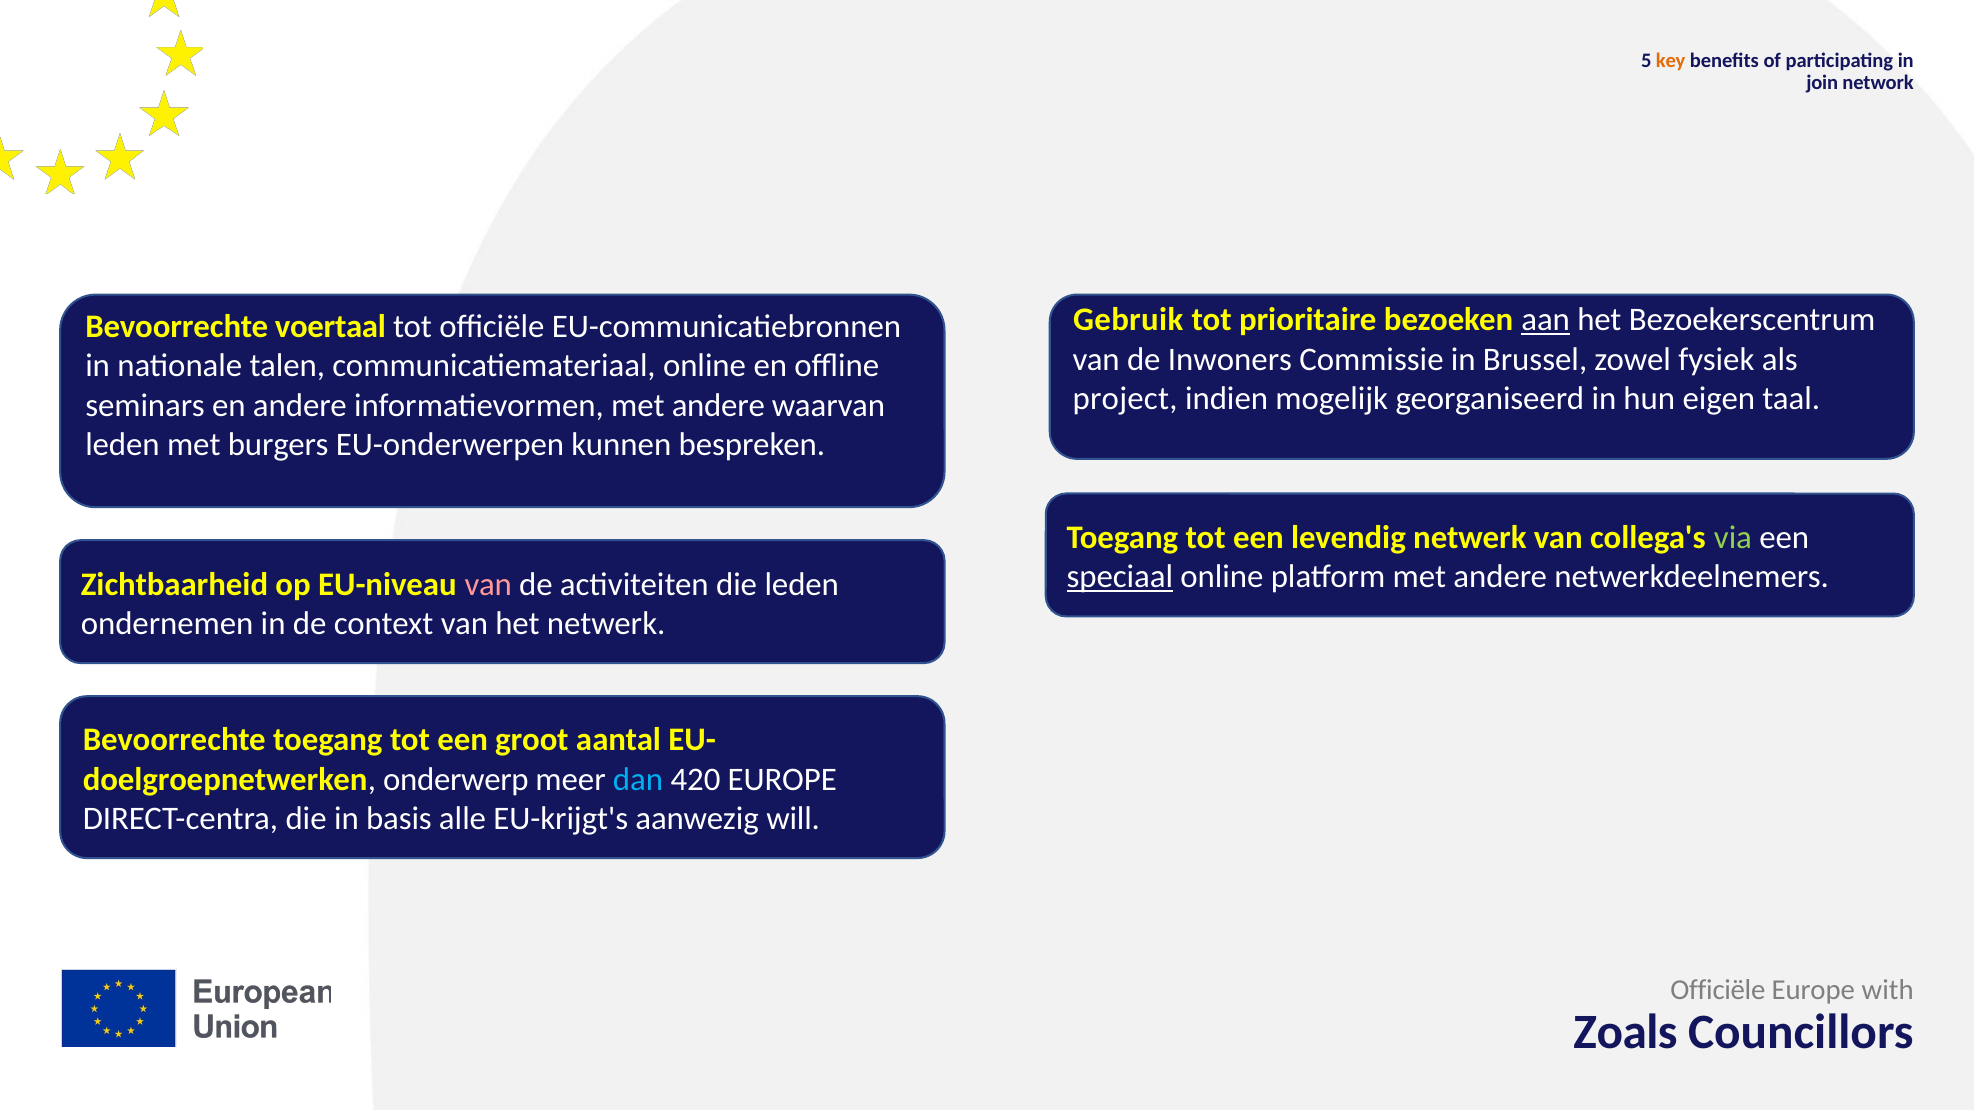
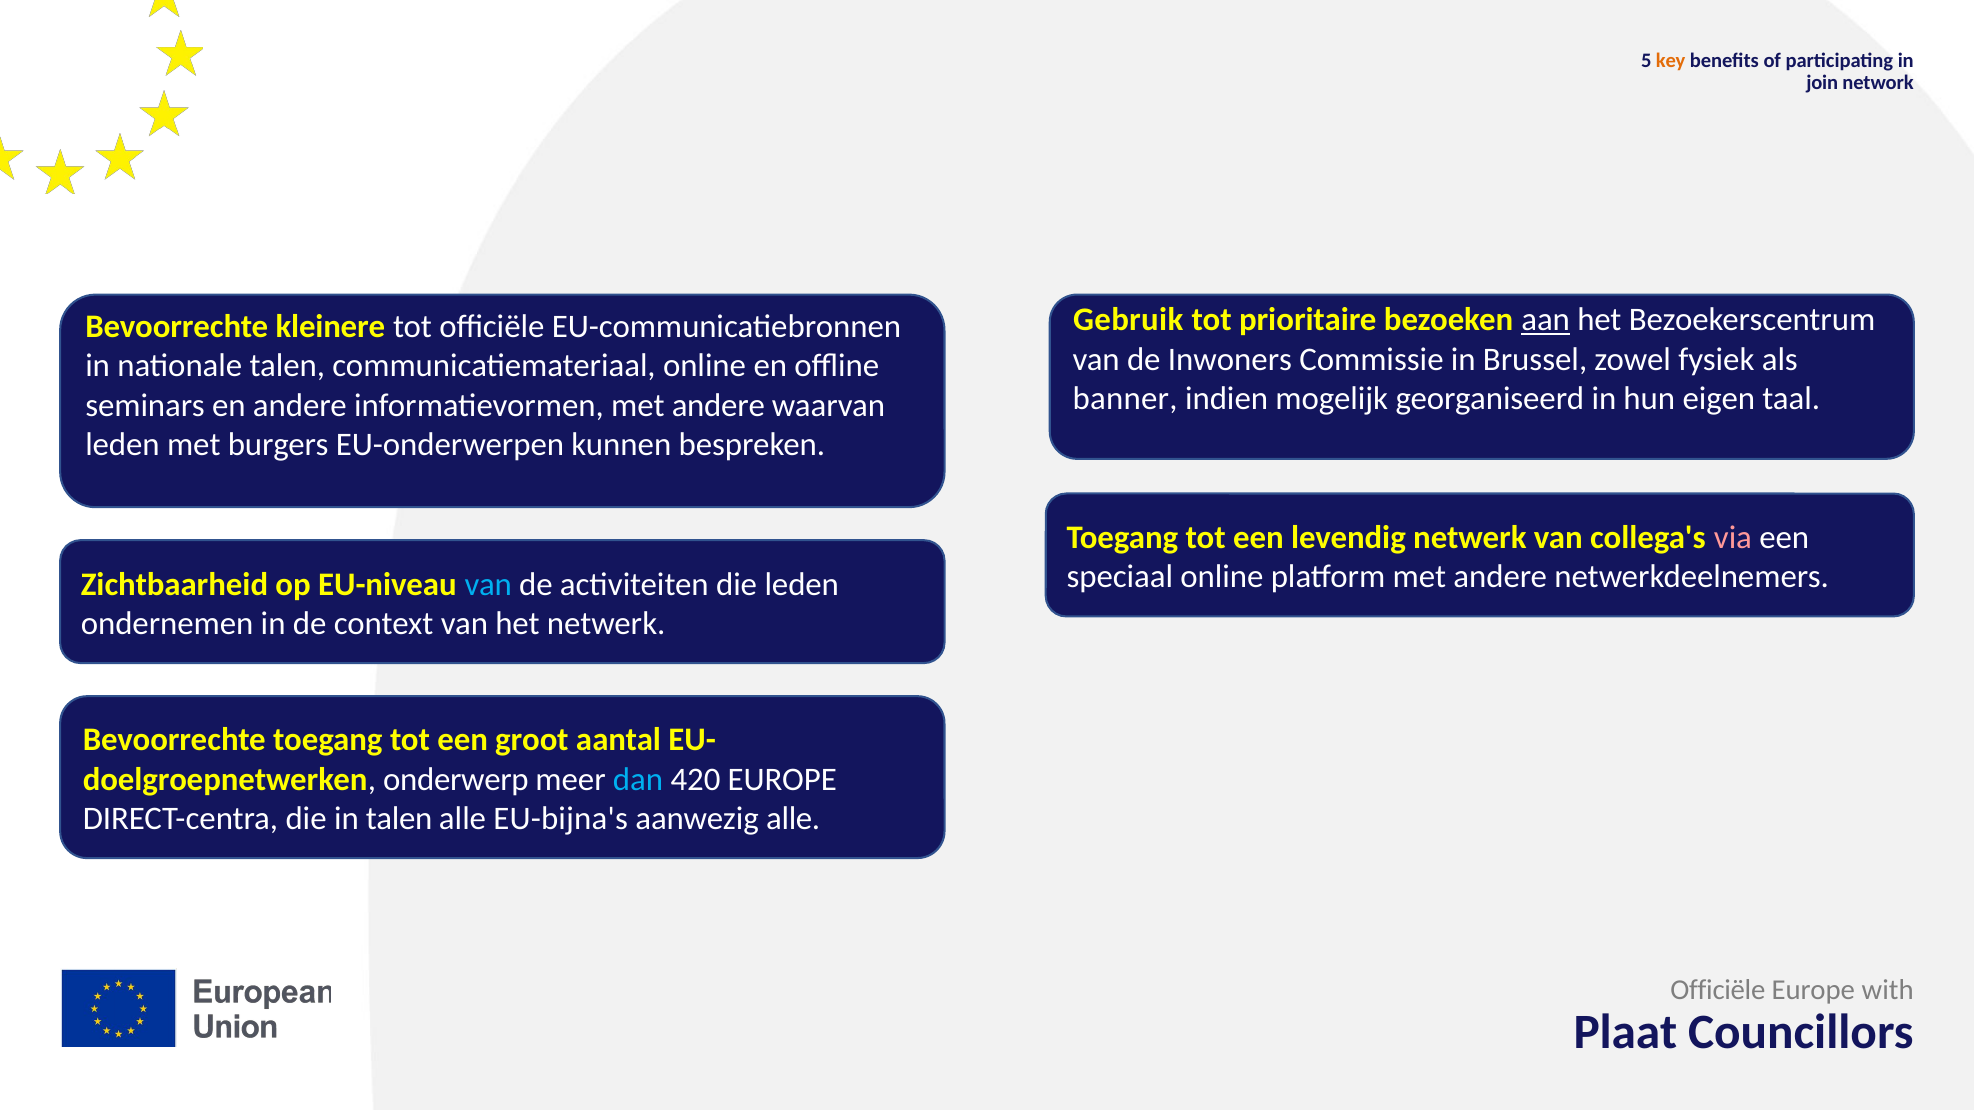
voertaal: voertaal -> kleinere (330, 327)
project: project -> banner (1125, 399)
via colour: light green -> pink (1733, 538)
speciaal underline: present -> none (1120, 577)
van colour: pink -> light blue (488, 584)
in basis: basis -> talen (399, 819)
EU-krijgt's: EU-krijgt's -> EU-bijna's (561, 819)
aanwezig will: will -> alle (793, 819)
Zoals: Zoals -> Plaat (1625, 1032)
